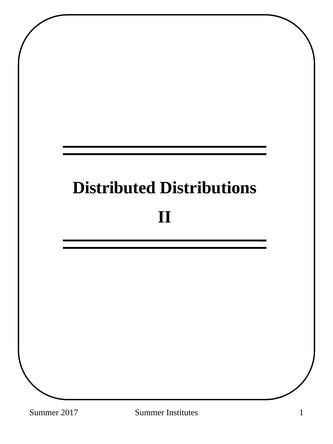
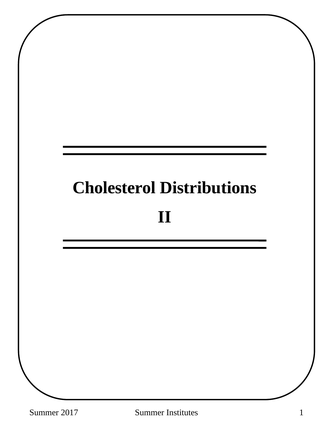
Distributed: Distributed -> Cholesterol (114, 188)
